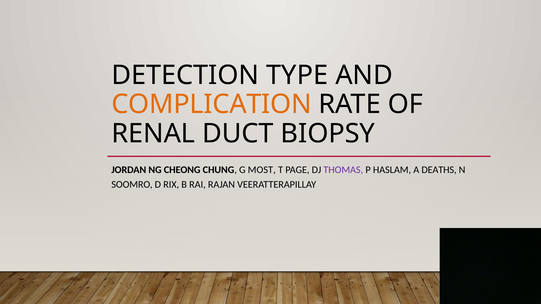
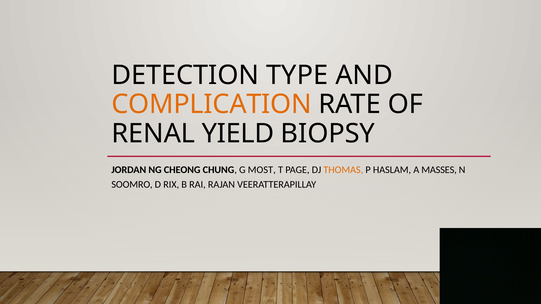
DUCT: DUCT -> YIELD (238, 134)
THOMAS colour: purple -> orange (343, 170)
DEATHS: DEATHS -> MASSES (439, 170)
